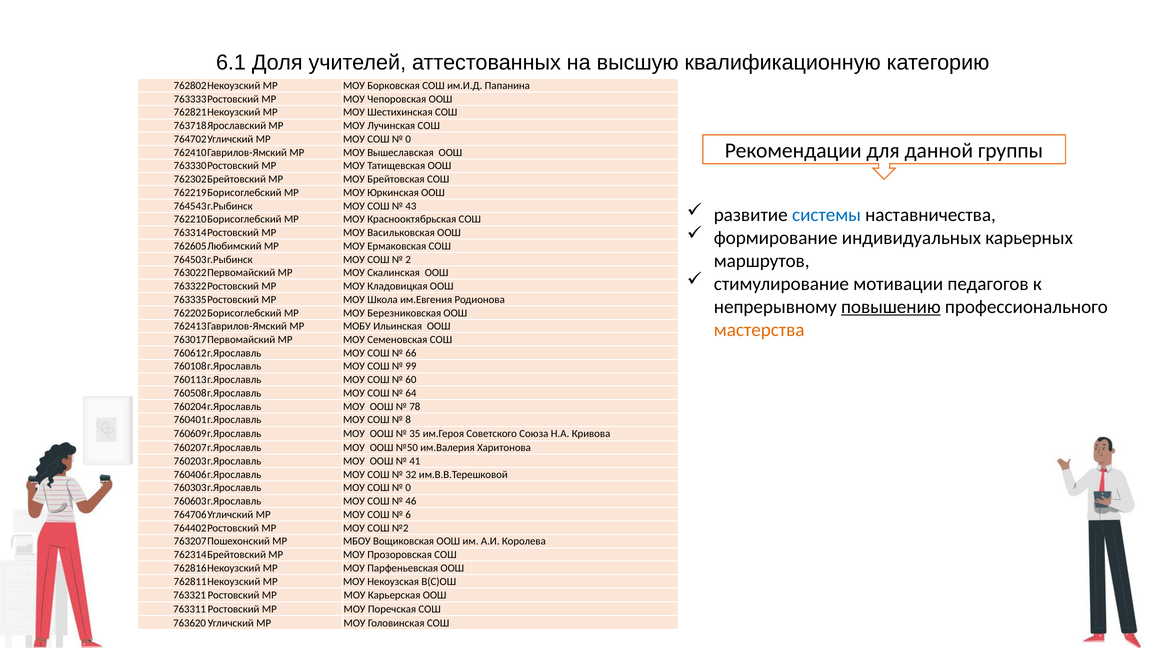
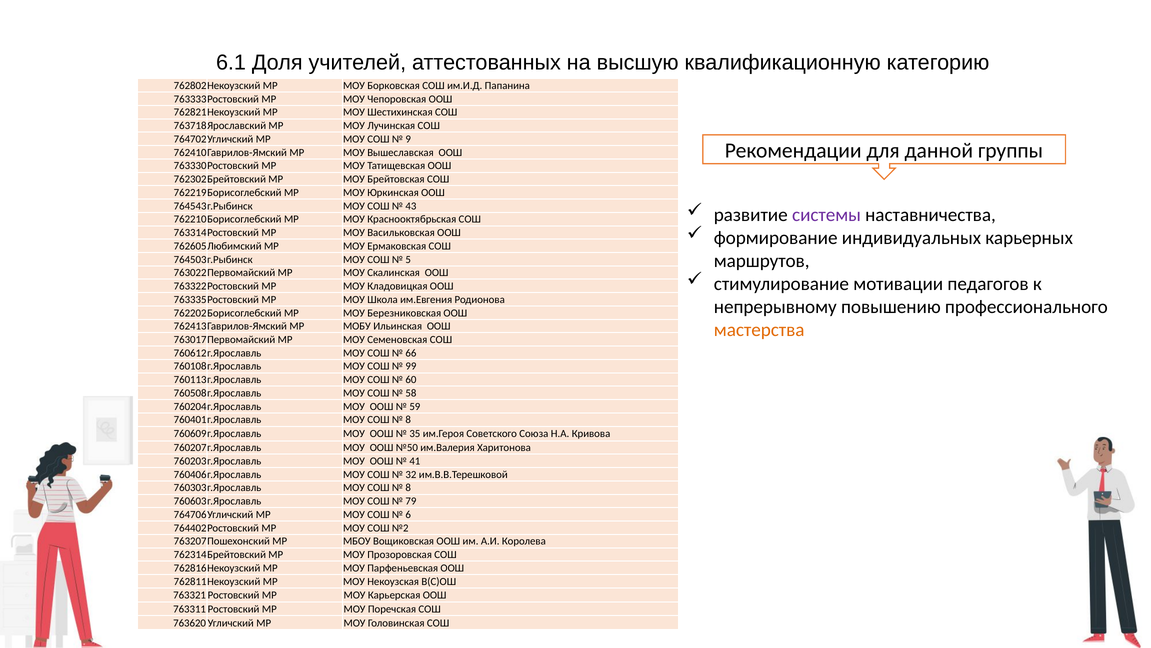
0: 0 -> 9 (408, 139)
системы colour: blue -> purple (827, 215)
2: 2 -> 5 (408, 259)
повышению underline: present -> none (891, 307)
64: 64 -> 58 (411, 393)
78: 78 -> 59 (415, 406)
0: 0 -> 8 (408, 487)
46: 46 -> 79 (411, 501)
